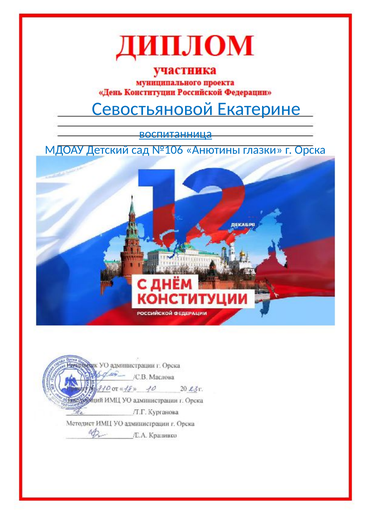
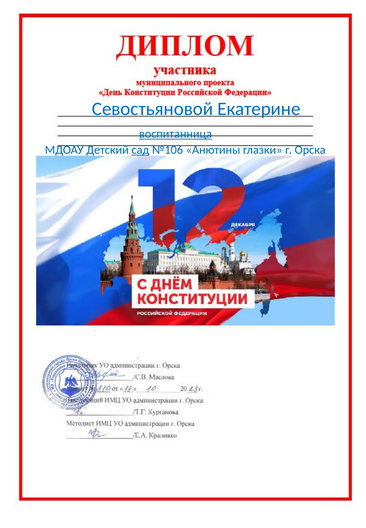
сад underline: none -> present (140, 150)
